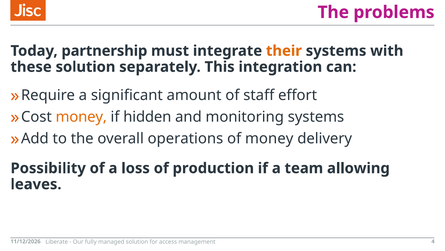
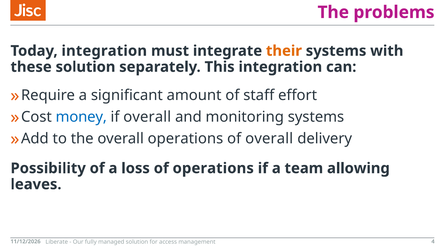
Today partnership: partnership -> integration (104, 51)
money colour: orange -> blue (81, 117)
if hidden: hidden -> overall (147, 117)
of money: money -> overall (269, 138)
of production: production -> operations (213, 168)
